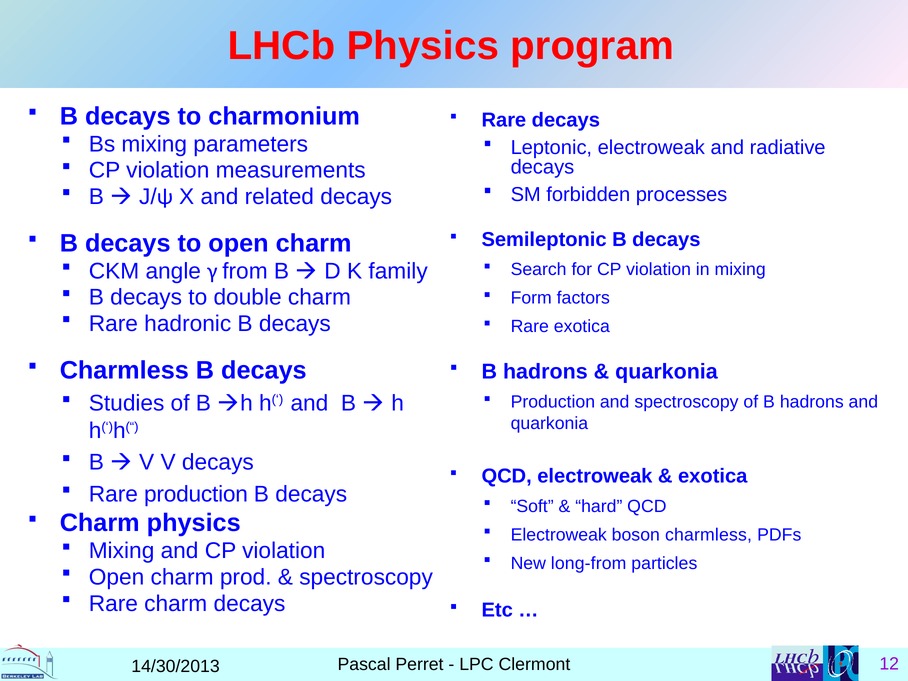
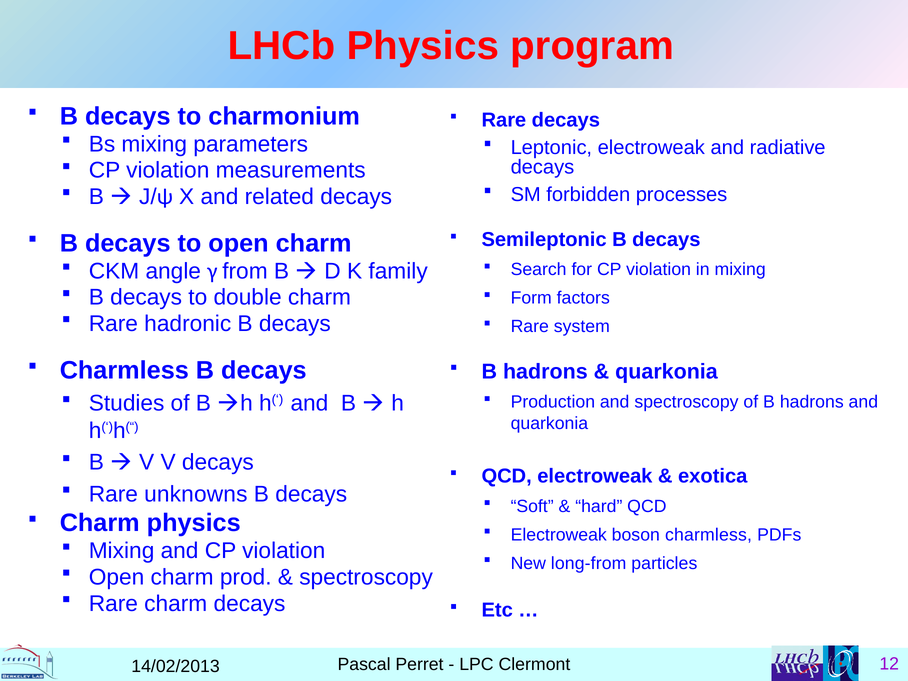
Rare exotica: exotica -> system (582, 327)
Rare production: production -> unknowns (196, 494)
14/30/2013: 14/30/2013 -> 14/02/2013 (176, 666)
